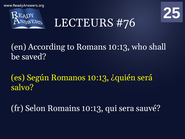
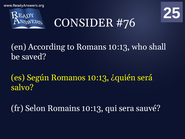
LECTEURS: LECTEURS -> CONSIDER (84, 23)
